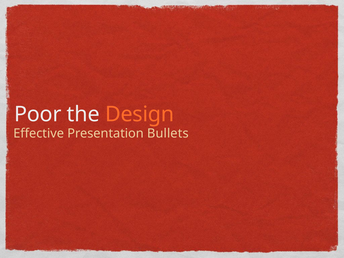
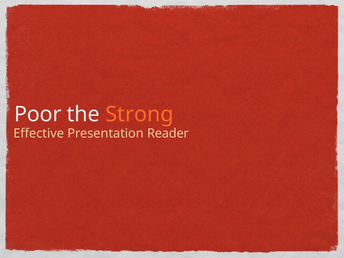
Design: Design -> Strong (140, 114)
Bullets: Bullets -> Reader (168, 134)
